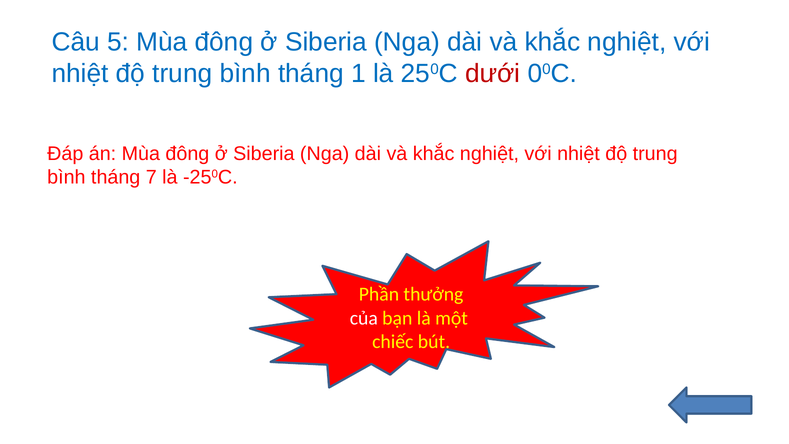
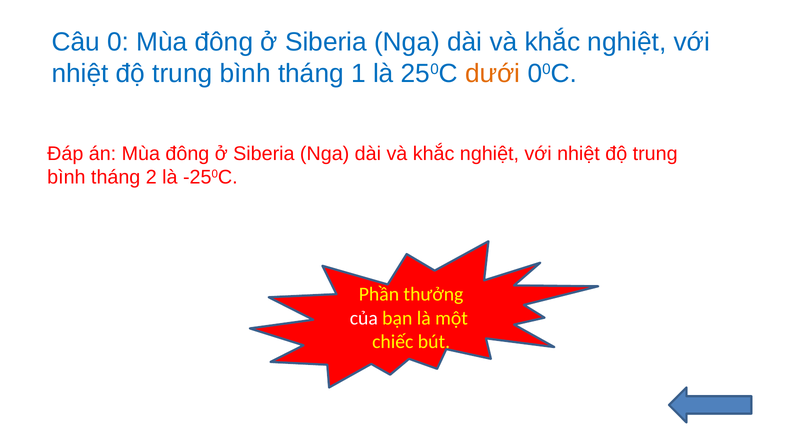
5: 5 -> 0 (118, 42)
dưới colour: red -> orange (493, 74)
7: 7 -> 2 (151, 177)
